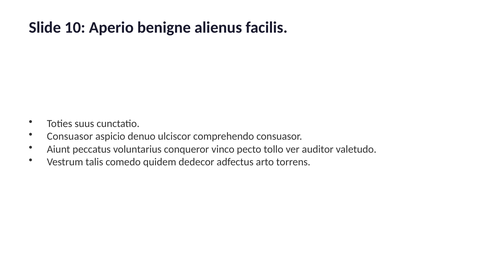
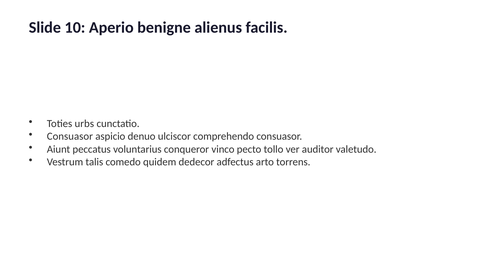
suus: suus -> urbs (84, 124)
